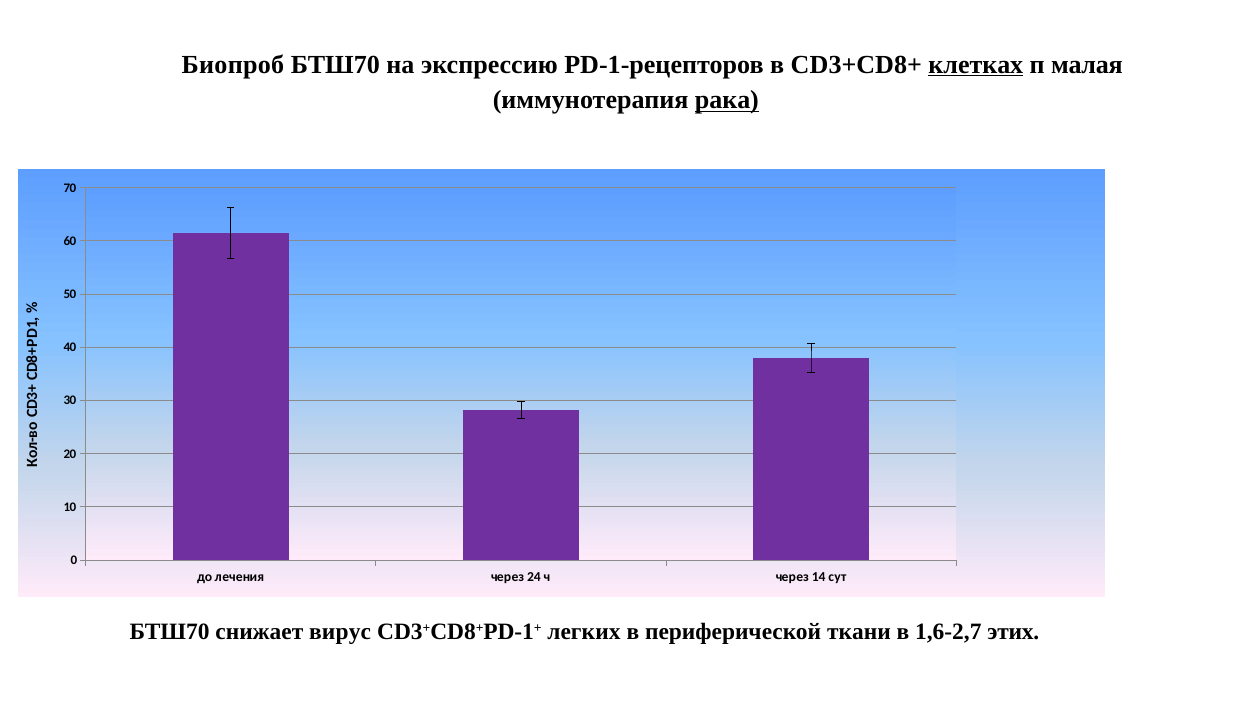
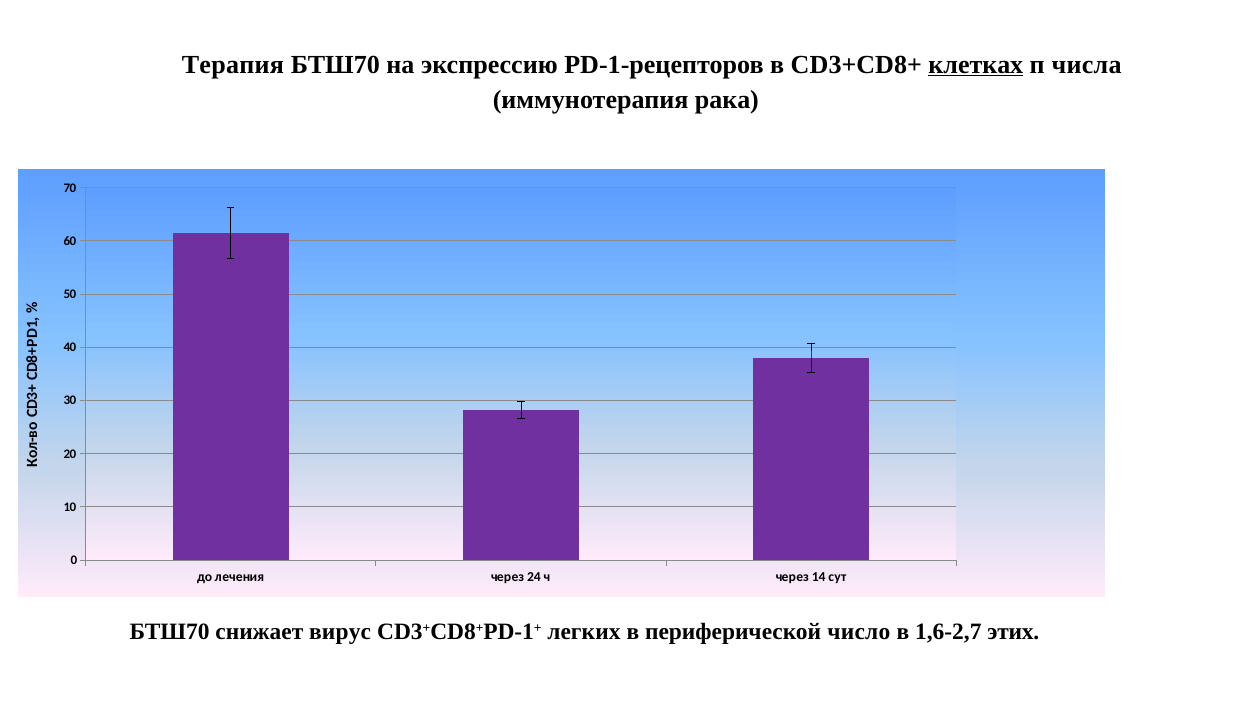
Биопроб: Биопроб -> Терапия (233, 64)
малая: малая -> числа (1087, 64)
рака underline: present -> none (727, 100)
ткани: ткани -> число (859, 632)
